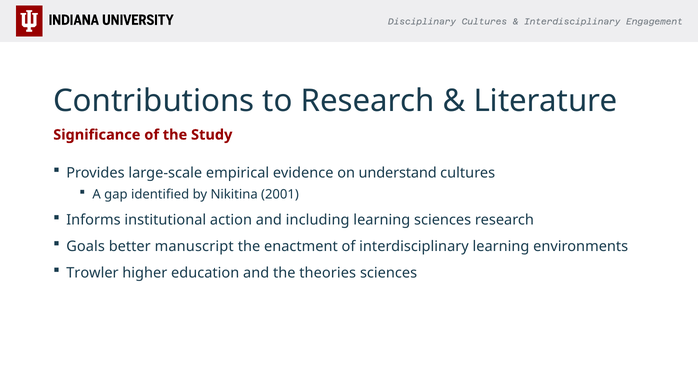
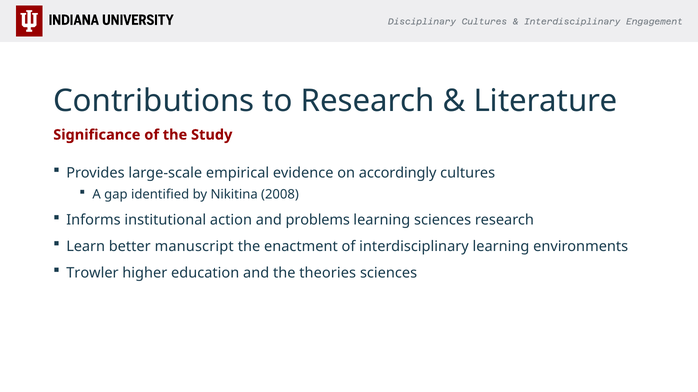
understand: understand -> accordingly (398, 173)
2001: 2001 -> 2008 (280, 195)
including: including -> problems (318, 220)
Goals: Goals -> Learn (86, 247)
